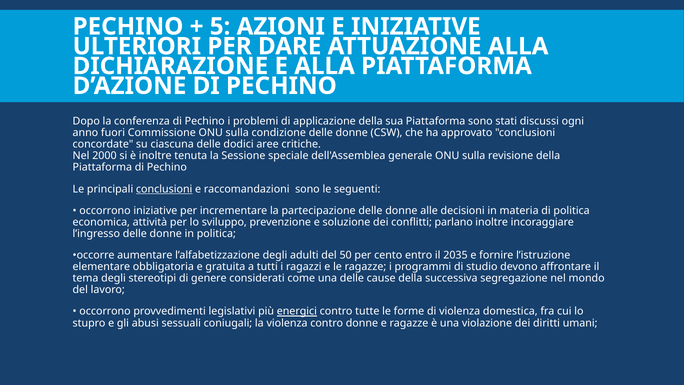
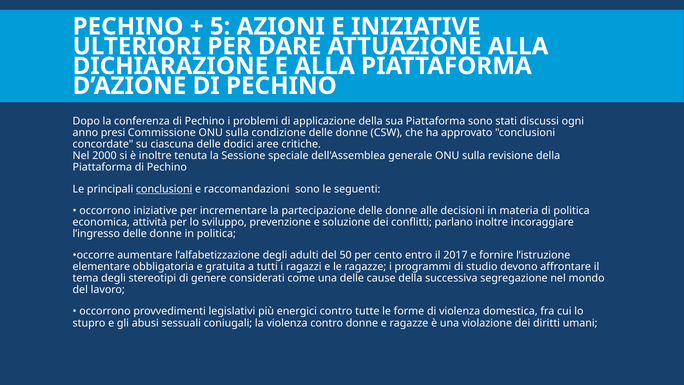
fuori: fuori -> presi (113, 133)
2035: 2035 -> 2017 (455, 255)
energici underline: present -> none (297, 311)
